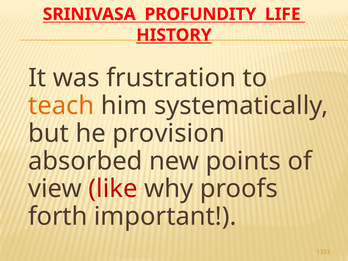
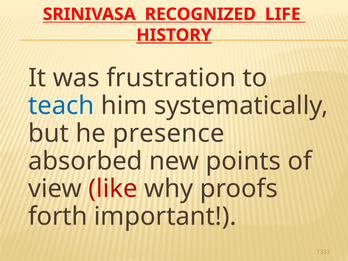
PROFUNDITY: PROFUNDITY -> RECOGNIZED (200, 14)
teach colour: orange -> blue (61, 106)
provision: provision -> presence (169, 133)
